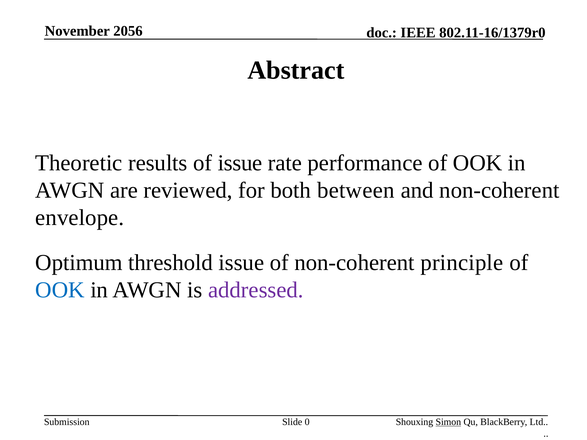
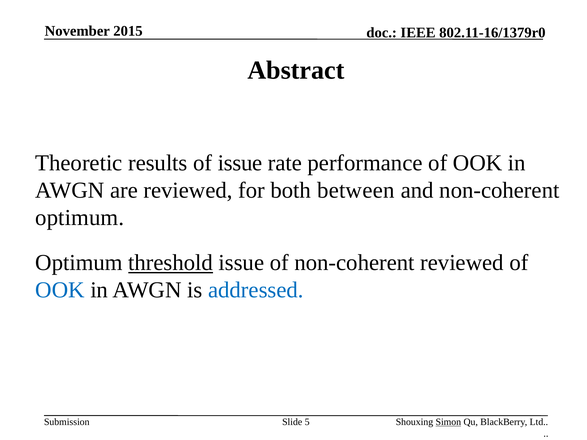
2056: 2056 -> 2015 (128, 31)
envelope: envelope -> optimum (80, 218)
threshold underline: none -> present (171, 263)
non-coherent principle: principle -> reviewed (462, 263)
addressed colour: purple -> blue (256, 290)
0: 0 -> 5 (307, 422)
